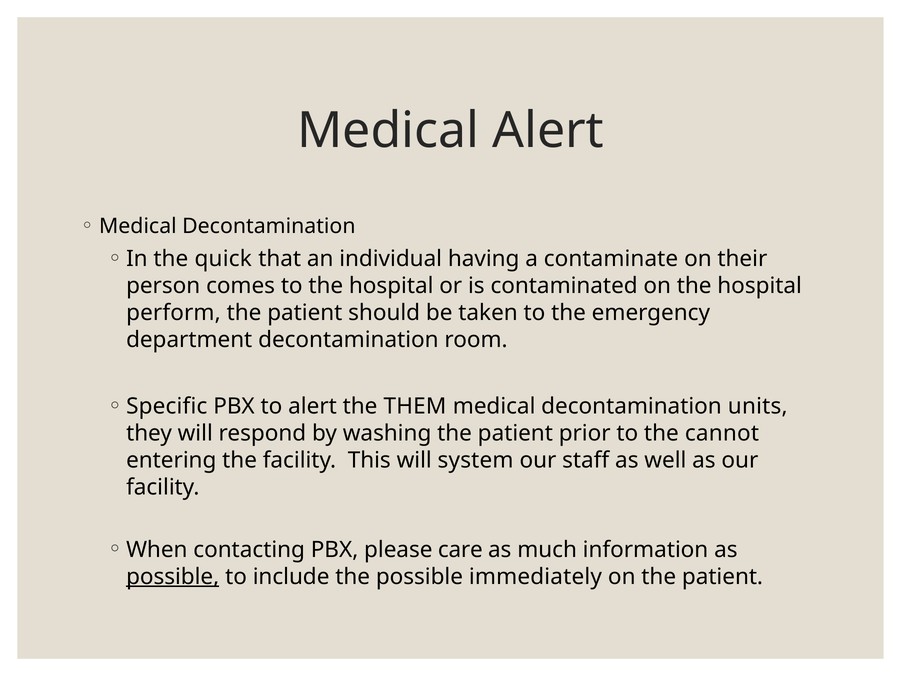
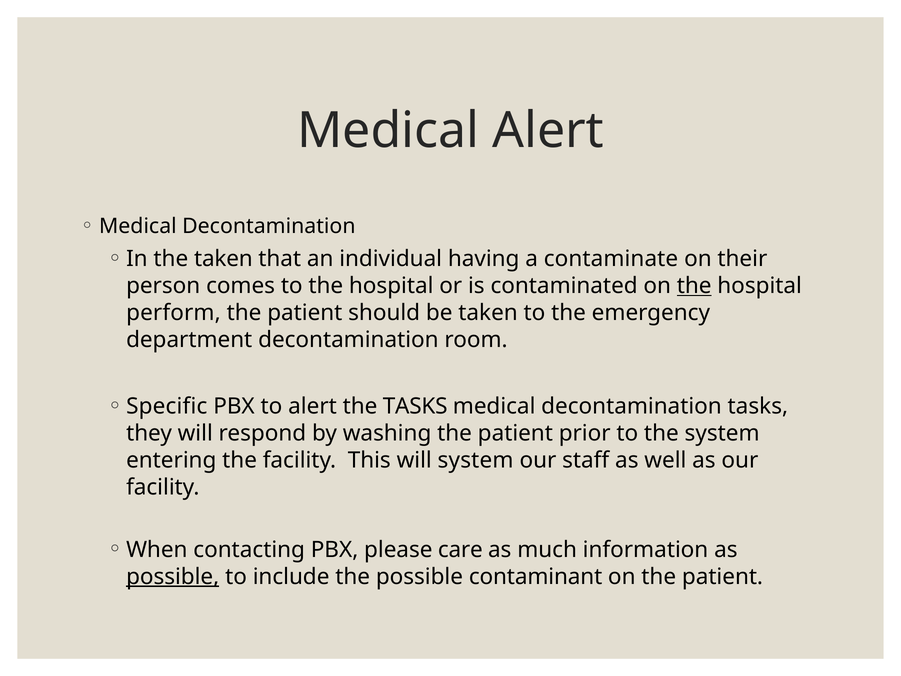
the quick: quick -> taken (223, 259)
the underline: none -> present (694, 286)
the THEM: THEM -> TASKS (415, 406)
decontamination units: units -> tasks (758, 406)
the cannot: cannot -> system (722, 433)
immediately: immediately -> contaminant (536, 576)
